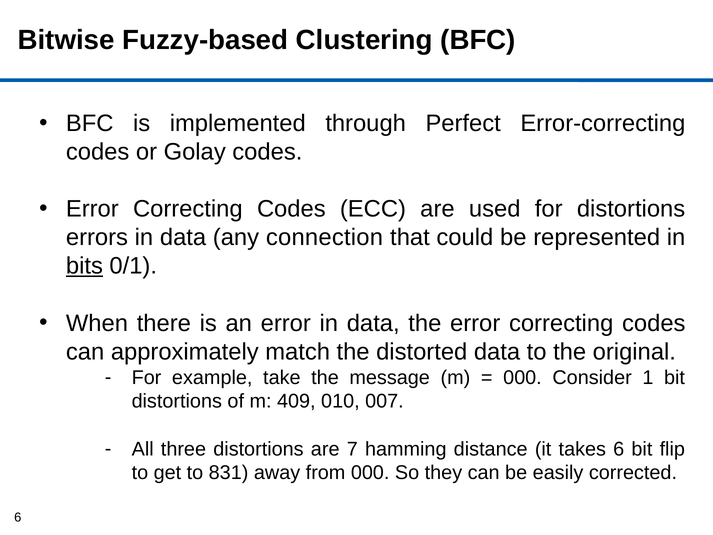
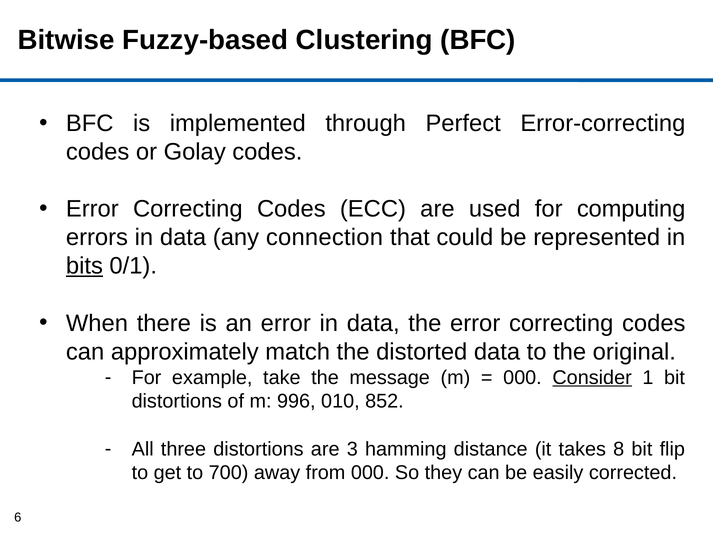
for distortions: distortions -> computing (631, 209)
Consider underline: none -> present (592, 377)
409: 409 -> 996 (296, 401)
007: 007 -> 852 (384, 401)
7: 7 -> 3 (352, 449)
takes 6: 6 -> 8 (619, 449)
831: 831 -> 700 (229, 473)
